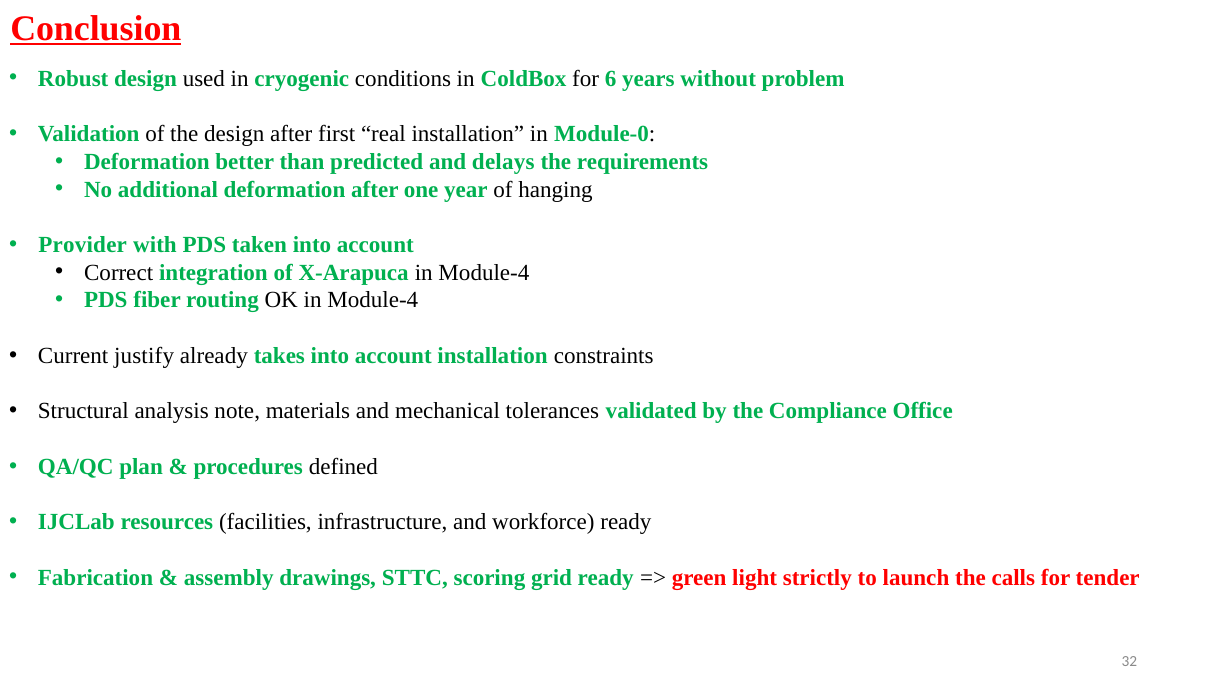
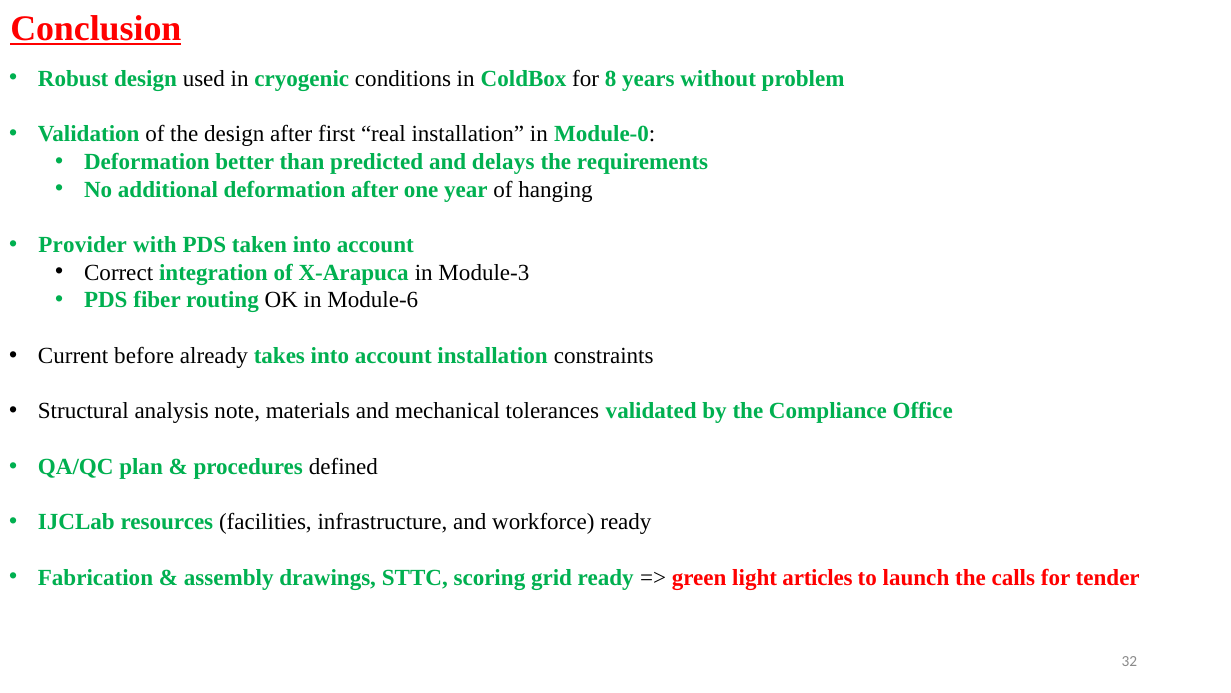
6: 6 -> 8 (611, 78)
X-Arapuca in Module-4: Module-4 -> Module-3 (484, 272)
OK in Module-4: Module-4 -> Module-6 (373, 300)
justify: justify -> before (144, 355)
strictly: strictly -> articles (817, 577)
